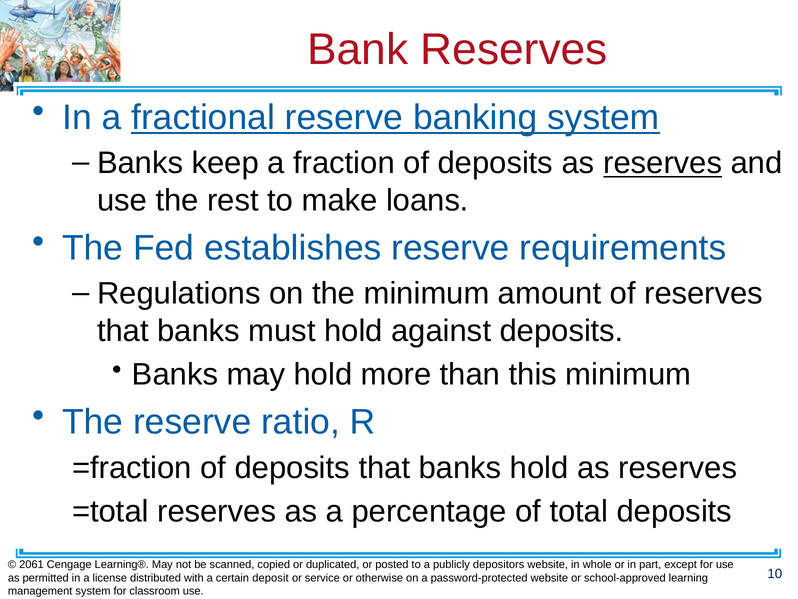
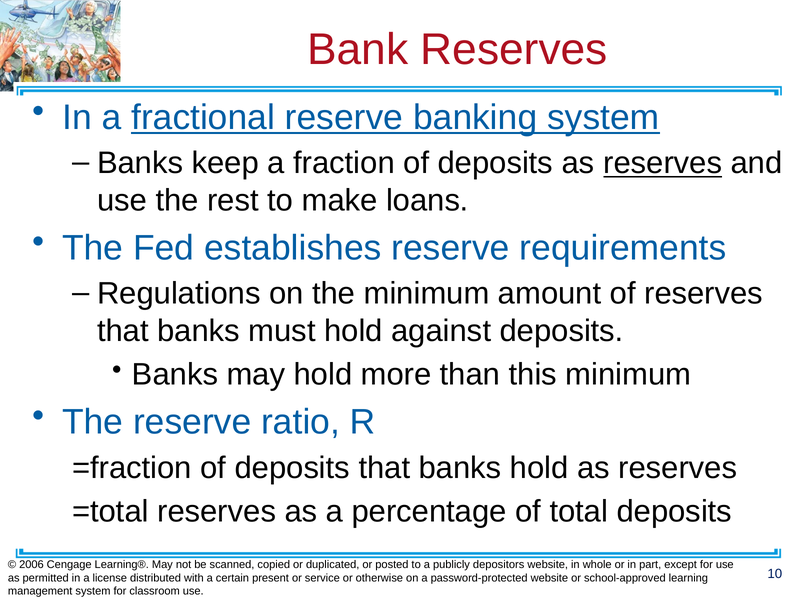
2061: 2061 -> 2006 (31, 564)
deposit: deposit -> present (271, 577)
